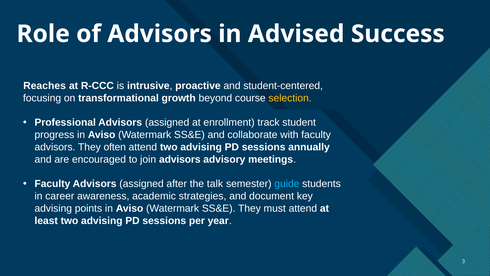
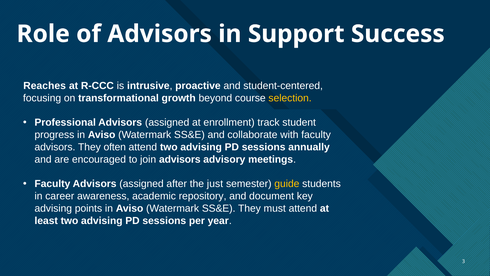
Advised: Advised -> Support (296, 34)
talk: talk -> just (215, 184)
guide colour: light blue -> yellow (287, 184)
strategies: strategies -> repository (203, 196)
